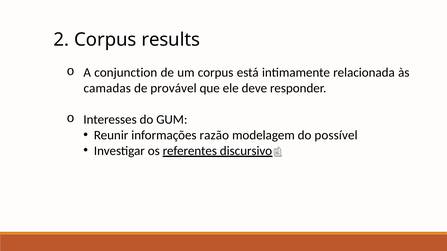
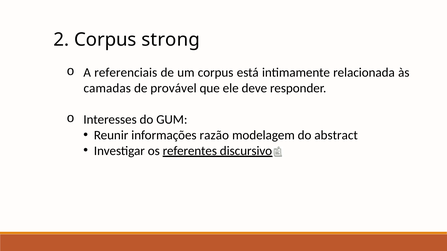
results: results -> strong (171, 40)
conjunction: conjunction -> referenciais (126, 73)
possível: possível -> abstract (336, 135)
